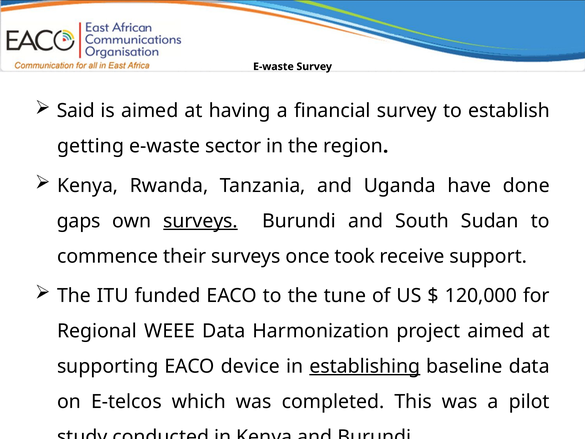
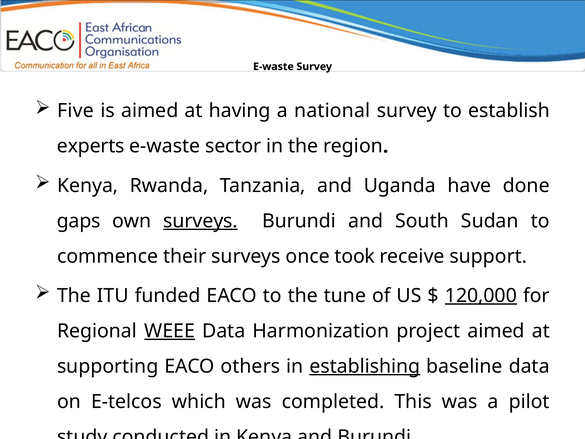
Said: Said -> Five (76, 111)
financial: financial -> national (332, 111)
getting: getting -> experts (91, 146)
120,000 underline: none -> present (481, 295)
WEEE underline: none -> present (170, 331)
device: device -> others (250, 366)
